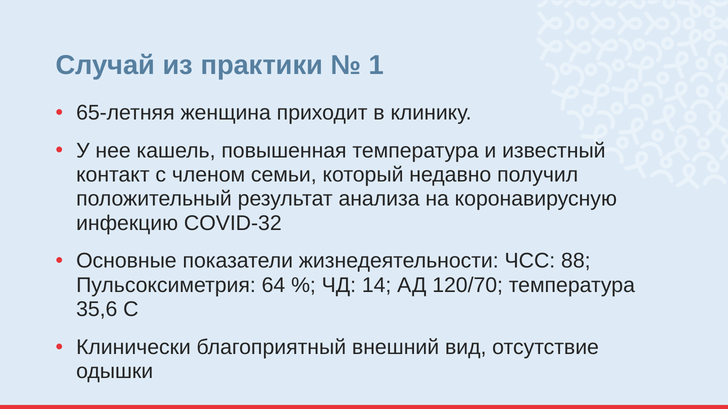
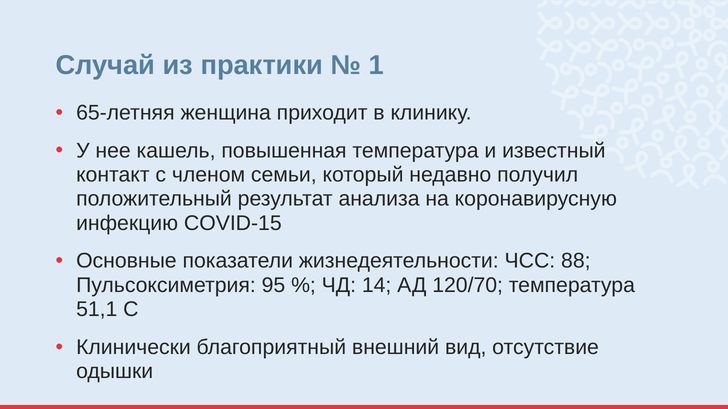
COVID-32: COVID-32 -> COVID-15 (233, 223)
64: 64 -> 95 (273, 285)
35,6: 35,6 -> 51,1 (97, 310)
